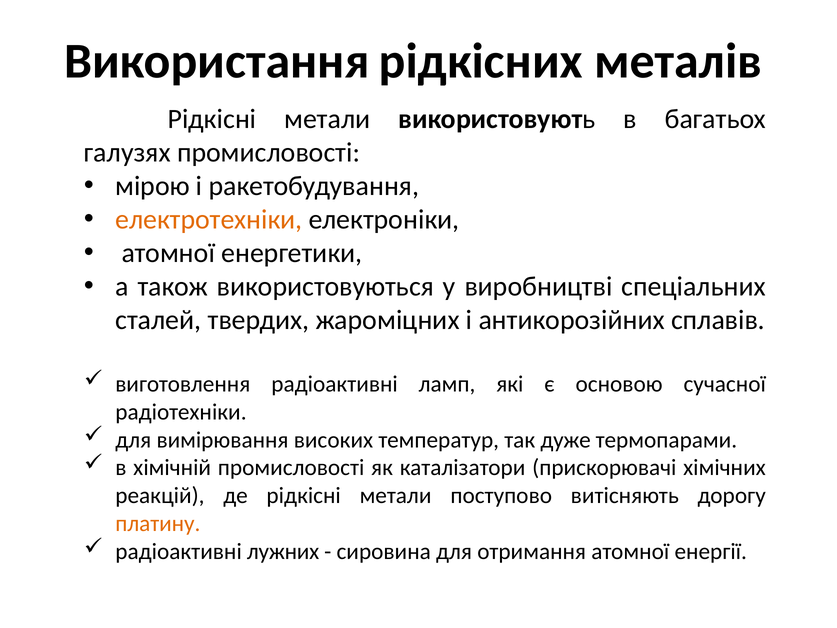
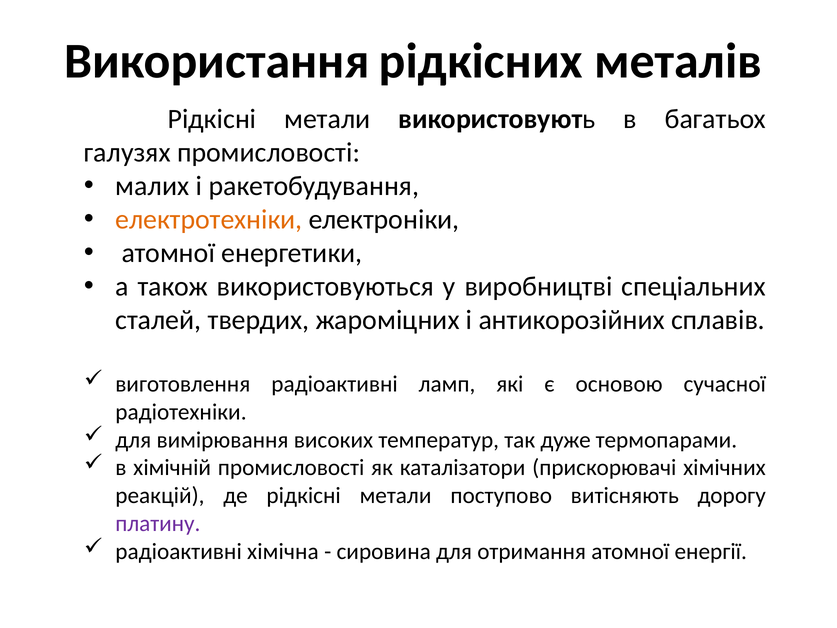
мірою: мірою -> малих (152, 186)
платину colour: orange -> purple (158, 523)
лужних: лужних -> хімічна (283, 551)
